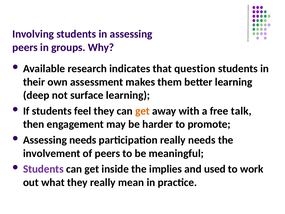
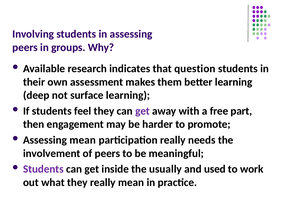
get colour: orange -> purple (142, 111)
talk: talk -> part (241, 111)
Assessing needs: needs -> mean (83, 140)
implies: implies -> usually (165, 169)
